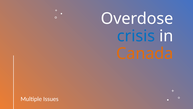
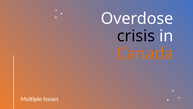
crisis colour: blue -> black (136, 36)
